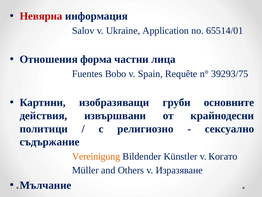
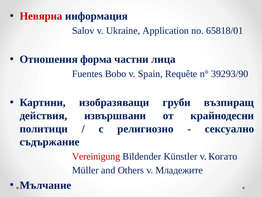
65514/01: 65514/01 -> 65818/01 (225, 31)
39293/75: 39293/75 -> 39293/90 (230, 74)
основните: основните -> възпиращ (229, 102)
Vereinigung colour: orange -> red (96, 156)
Изразяване: Изразяване -> Младежите (179, 170)
